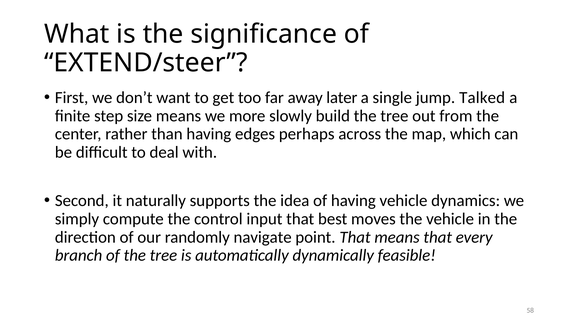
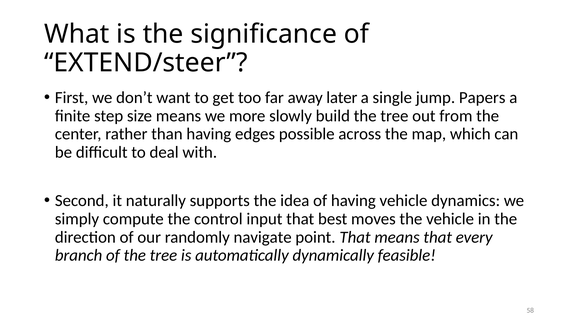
Talked: Talked -> Papers (482, 98)
perhaps: perhaps -> possible (307, 134)
